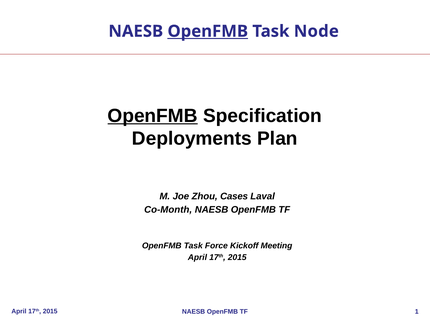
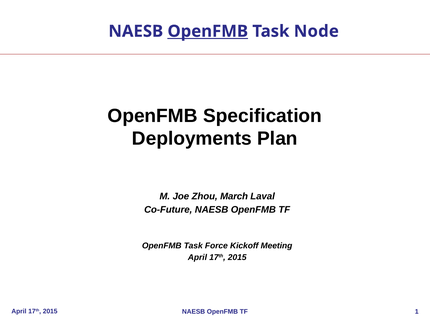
OpenFMB underline: present -> none (153, 116)
Cases: Cases -> March (234, 196)
Co-Month: Co-Month -> Co-Future (168, 209)
